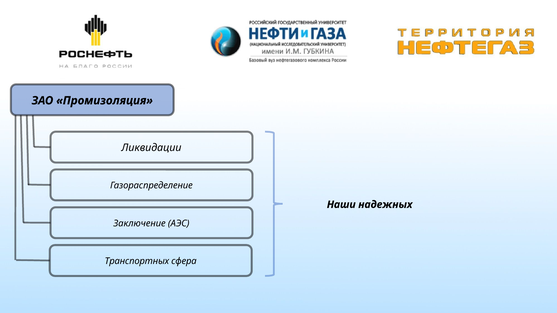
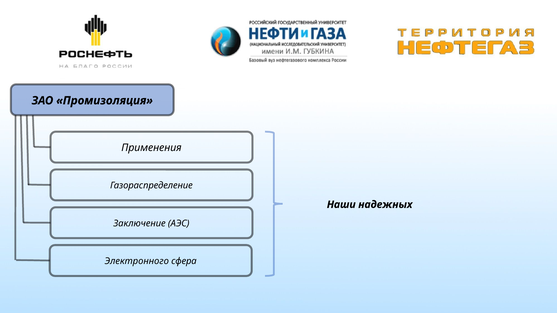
Ликвидации: Ликвидации -> Применения (151, 148)
Транспортных: Транспортных -> Электронного (137, 261)
